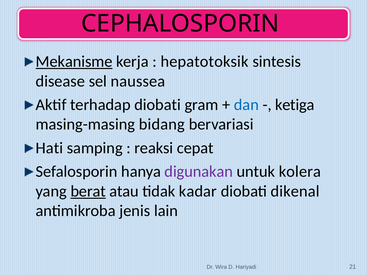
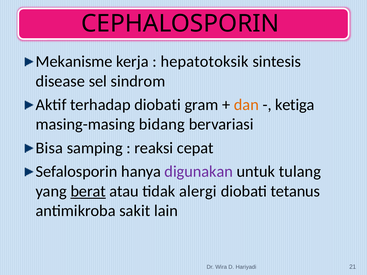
Mekanisme underline: present -> none (74, 62)
naussea: naussea -> sindrom (138, 81)
dan colour: blue -> orange (246, 105)
Hati: Hati -> Bisa (49, 148)
kolera: kolera -> tulang (300, 172)
kadar: kadar -> alergi (198, 191)
dikenal: dikenal -> tetanus (295, 191)
jenis: jenis -> sakit (135, 211)
